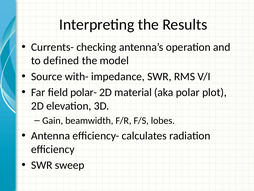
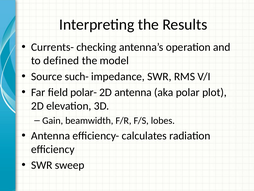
with-: with- -> such- (77, 76)
2D material: material -> antenna (133, 92)
